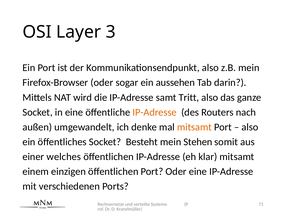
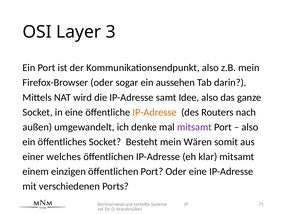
Tritt: Tritt -> Idee (189, 98)
mitsamt colour: orange -> purple (194, 127)
Stehen: Stehen -> Wären (198, 142)
